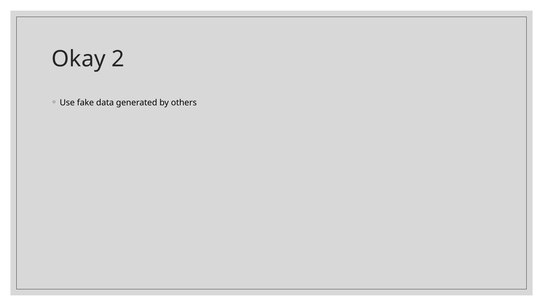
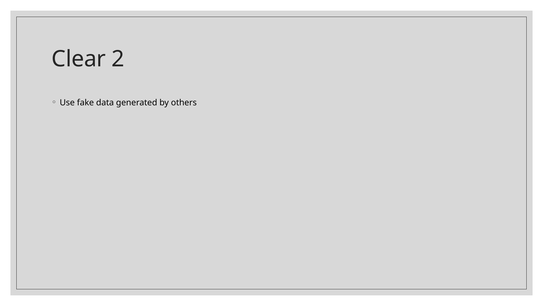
Okay: Okay -> Clear (79, 59)
